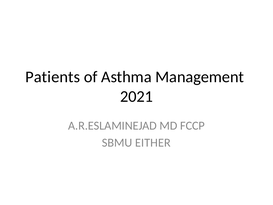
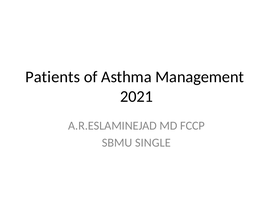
EITHER: EITHER -> SINGLE (153, 143)
